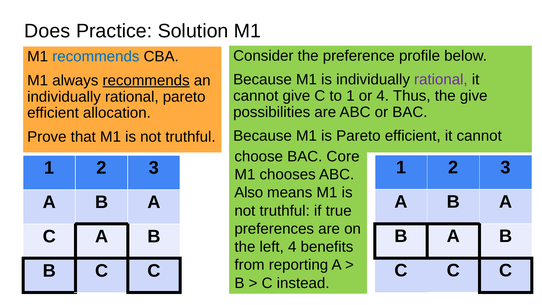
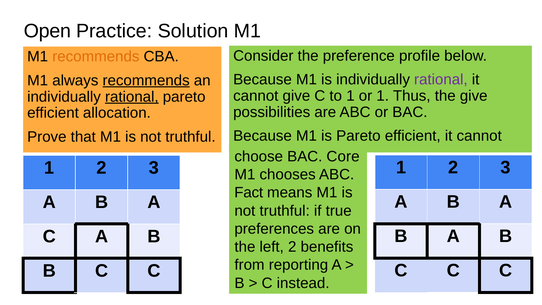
Does: Does -> Open (47, 31)
recommends colour: blue -> orange (96, 57)
or 4: 4 -> 1 (383, 96)
rational underline: none -> present (132, 97)
Also: Also -> Fact (249, 193)
left 4: 4 -> 2 (292, 247)
